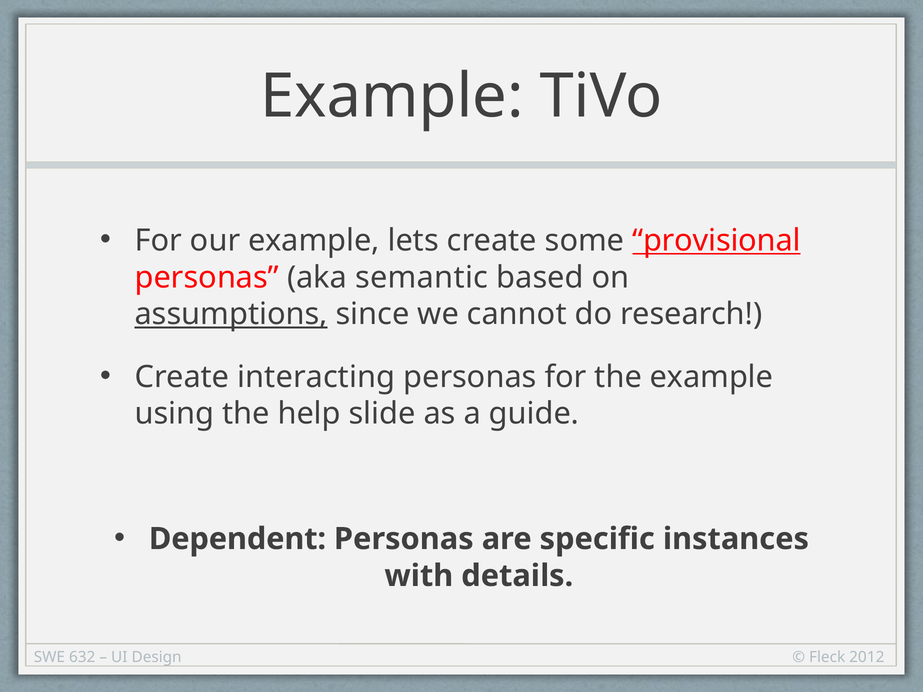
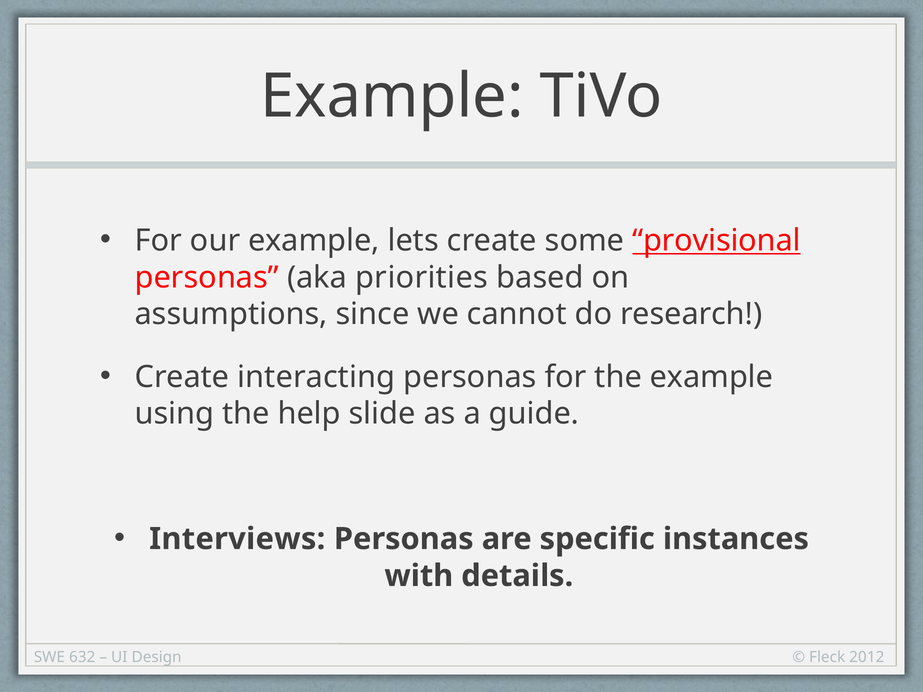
semantic: semantic -> priorities (422, 278)
assumptions underline: present -> none (231, 314)
Dependent: Dependent -> Interviews (237, 539)
